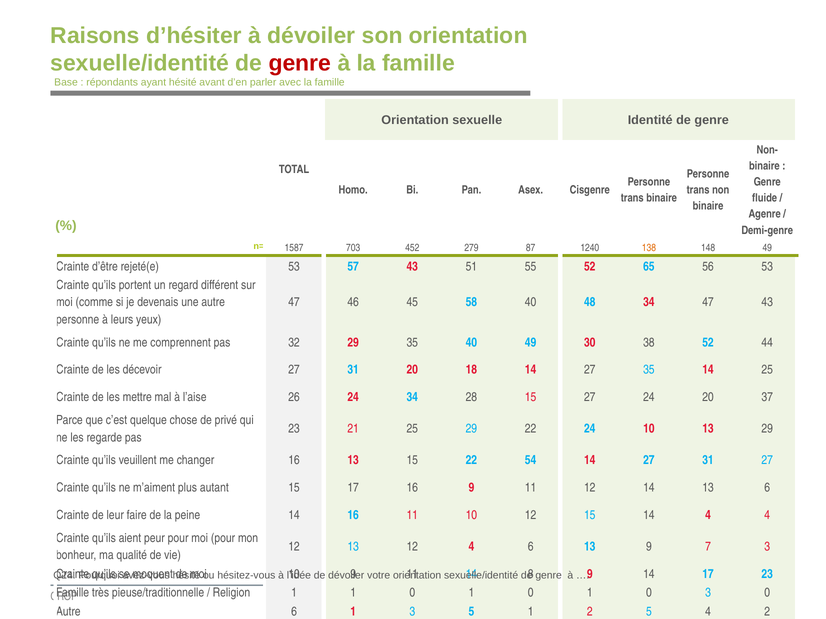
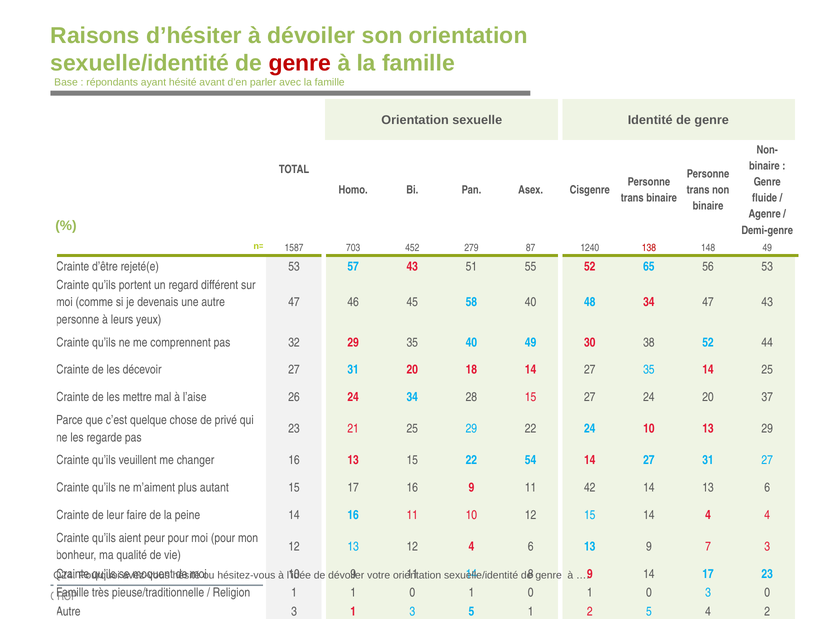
138 colour: orange -> red (649, 248)
11 12: 12 -> 42 (590, 488)
Autre 6: 6 -> 3 (294, 612)
